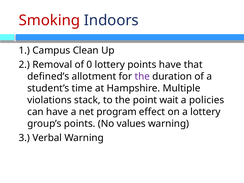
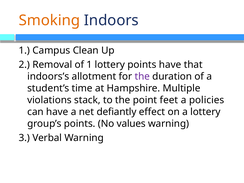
Smoking colour: red -> orange (49, 20)
of 0: 0 -> 1 (89, 65)
defined’s: defined’s -> indoors’s (48, 76)
wait: wait -> feet (169, 100)
program: program -> defiantly (117, 112)
